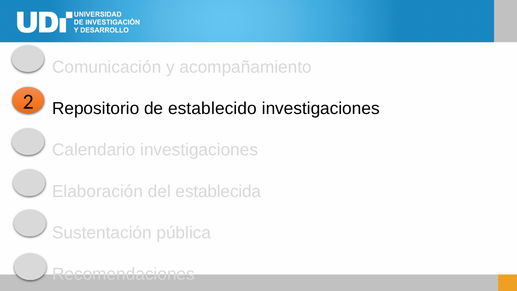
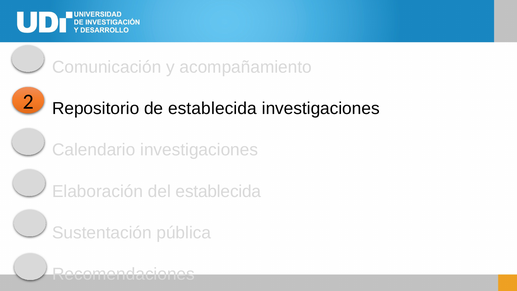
de establecido: establecido -> establecida (212, 108)
